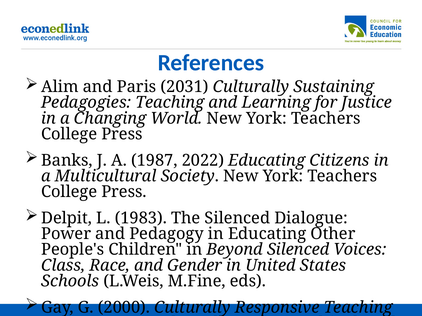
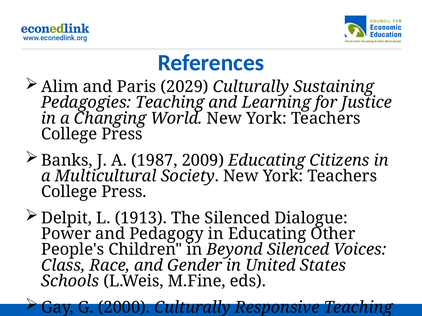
2031: 2031 -> 2029 (185, 87)
2022: 2022 -> 2009 (203, 161)
1983: 1983 -> 1913 (141, 218)
